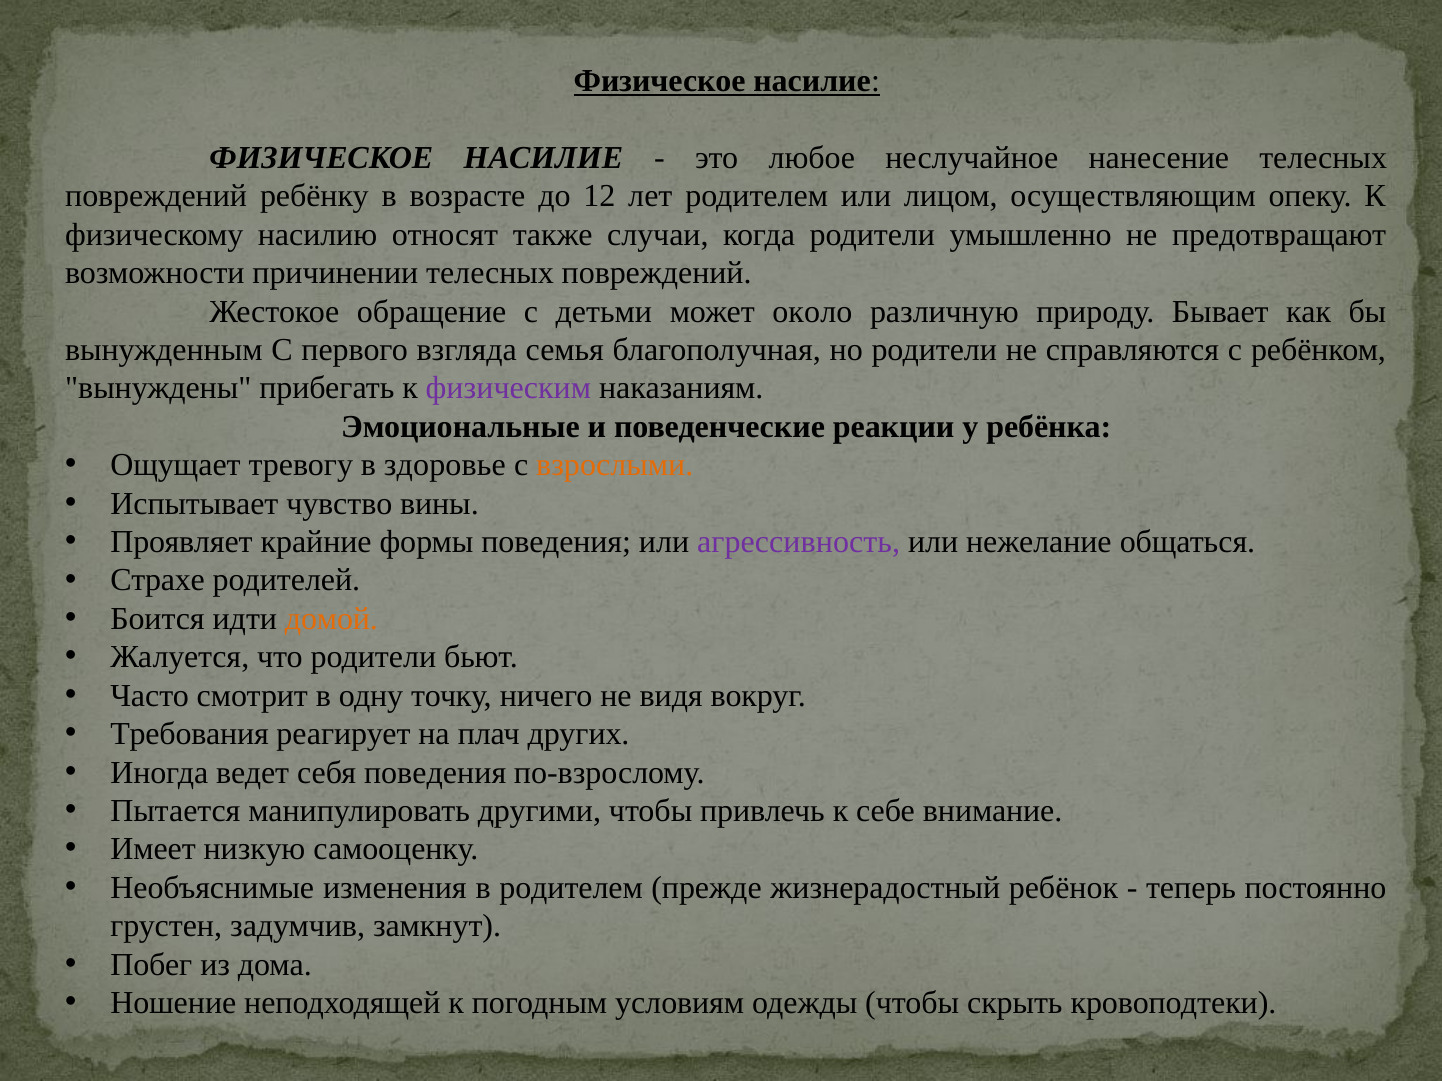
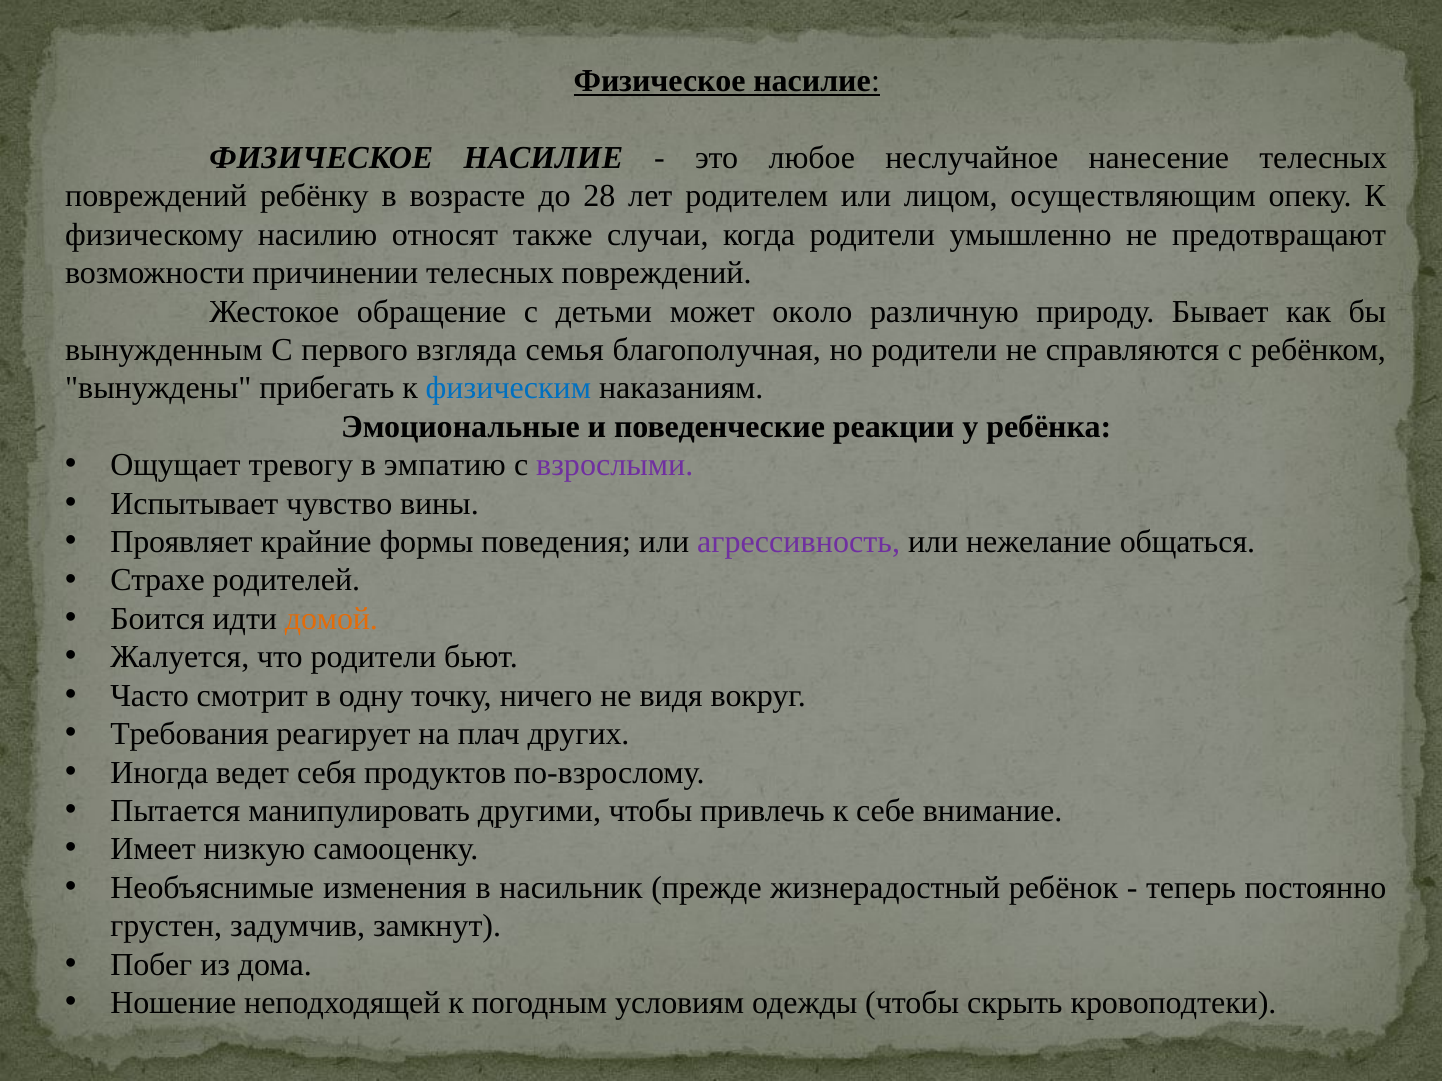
12: 12 -> 28 (599, 196)
физическим colour: purple -> blue (508, 388)
здоровье: здоровье -> эмпатию (445, 465)
взрослыми colour: orange -> purple (615, 465)
себя поведения: поведения -> продуктов (435, 773)
в родителем: родителем -> насильник (571, 888)
